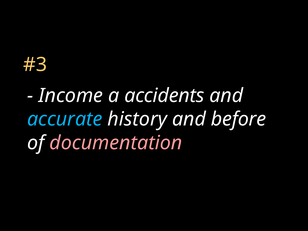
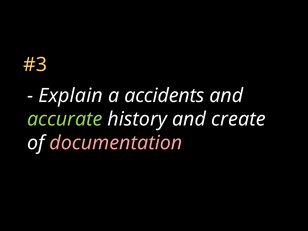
Income: Income -> Explain (71, 96)
accurate colour: light blue -> light green (65, 119)
before: before -> create (238, 119)
